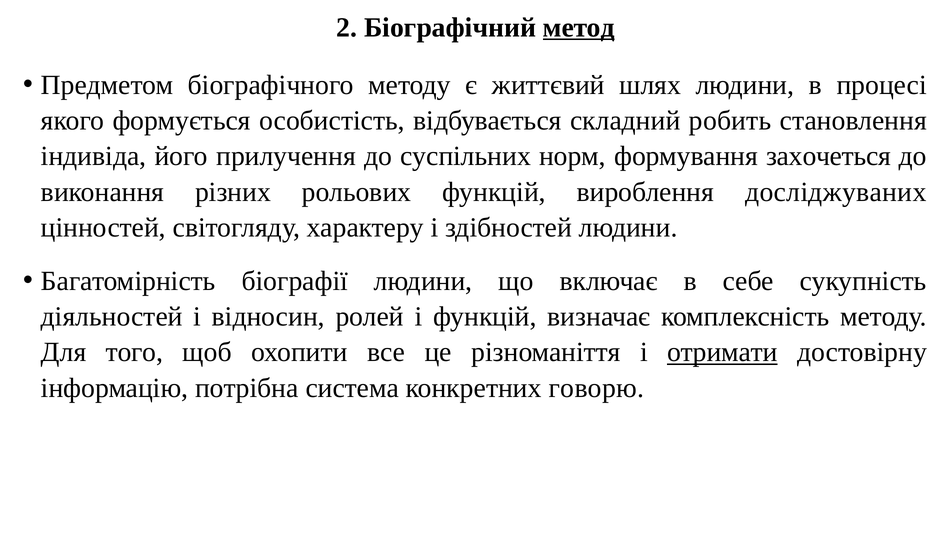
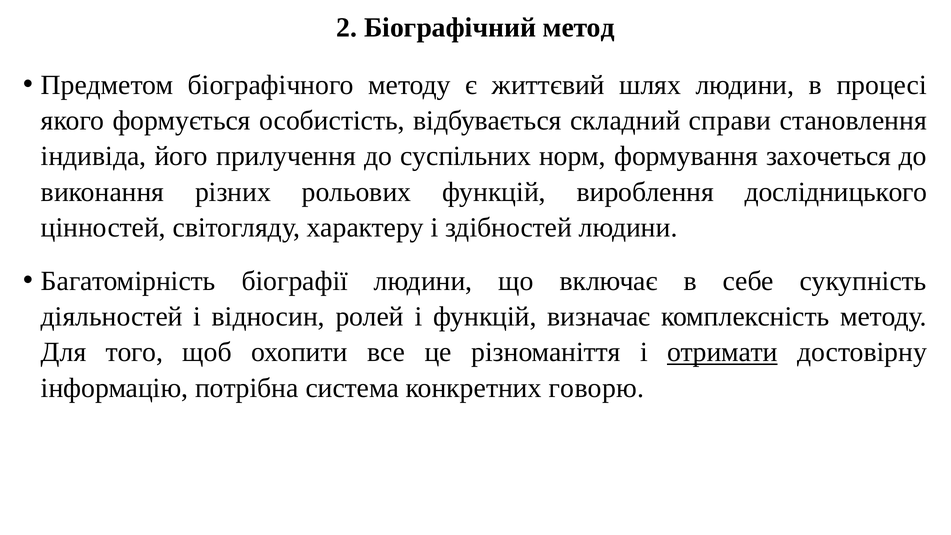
метод underline: present -> none (579, 27)
робить: робить -> справи (730, 121)
досліджуваних: досліджуваних -> дослідницького (836, 192)
